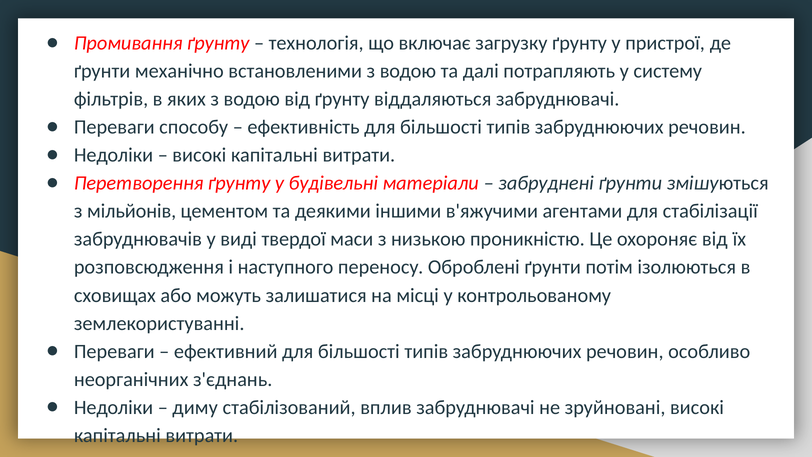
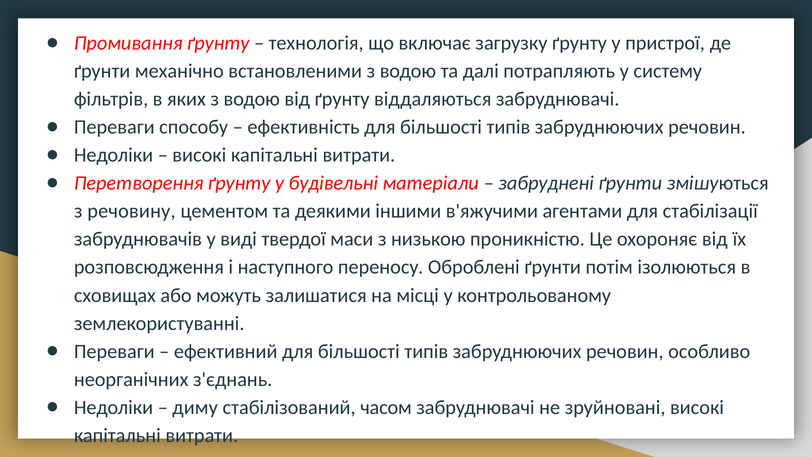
мільйонів: мільйонів -> речовину (131, 211)
вплив: вплив -> часом (386, 407)
